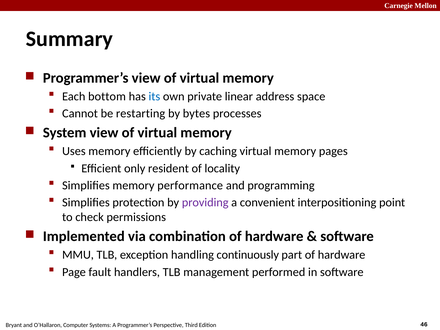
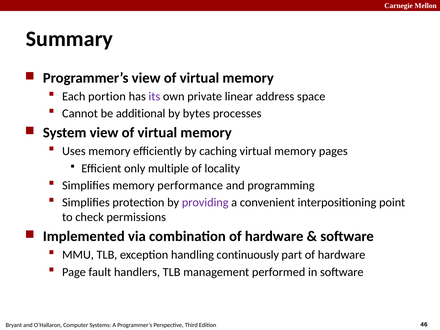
bottom: bottom -> portion (107, 96)
its colour: blue -> purple (154, 96)
restarting: restarting -> additional (141, 114)
resident: resident -> multiple (168, 168)
